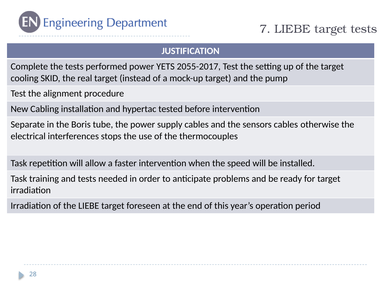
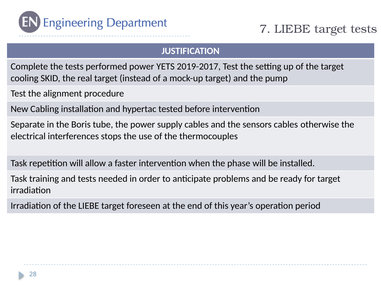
2055-2017: 2055-2017 -> 2019-2017 (199, 66)
speed: speed -> phase (239, 163)
